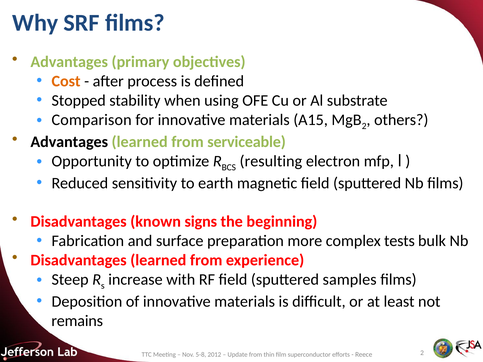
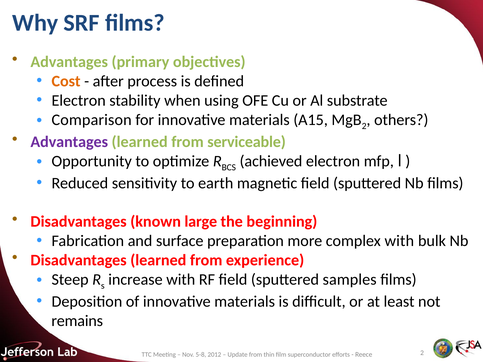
Stopped: Stopped -> Electron (79, 101)
Advantages colour: black -> purple (69, 142)
resulting: resulting -> achieved (271, 161)
signs: signs -> large (201, 222)
complex tests: tests -> with (399, 241)
